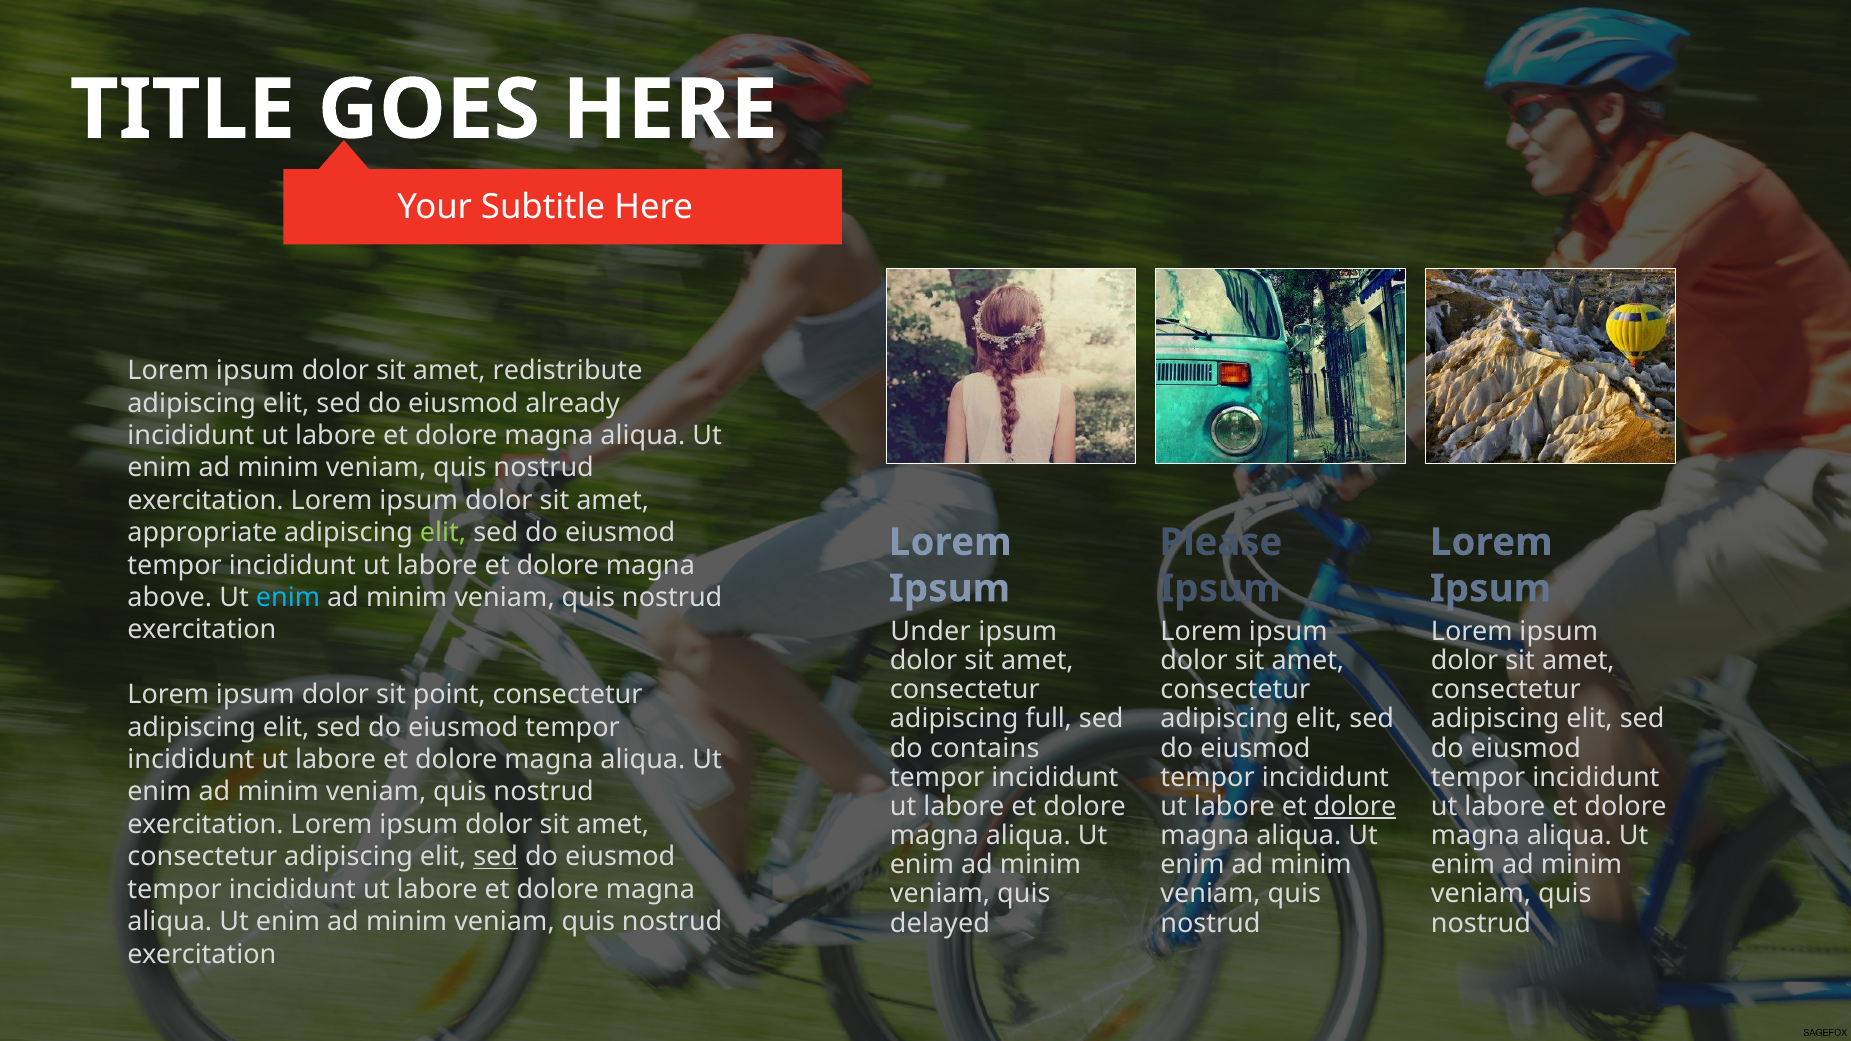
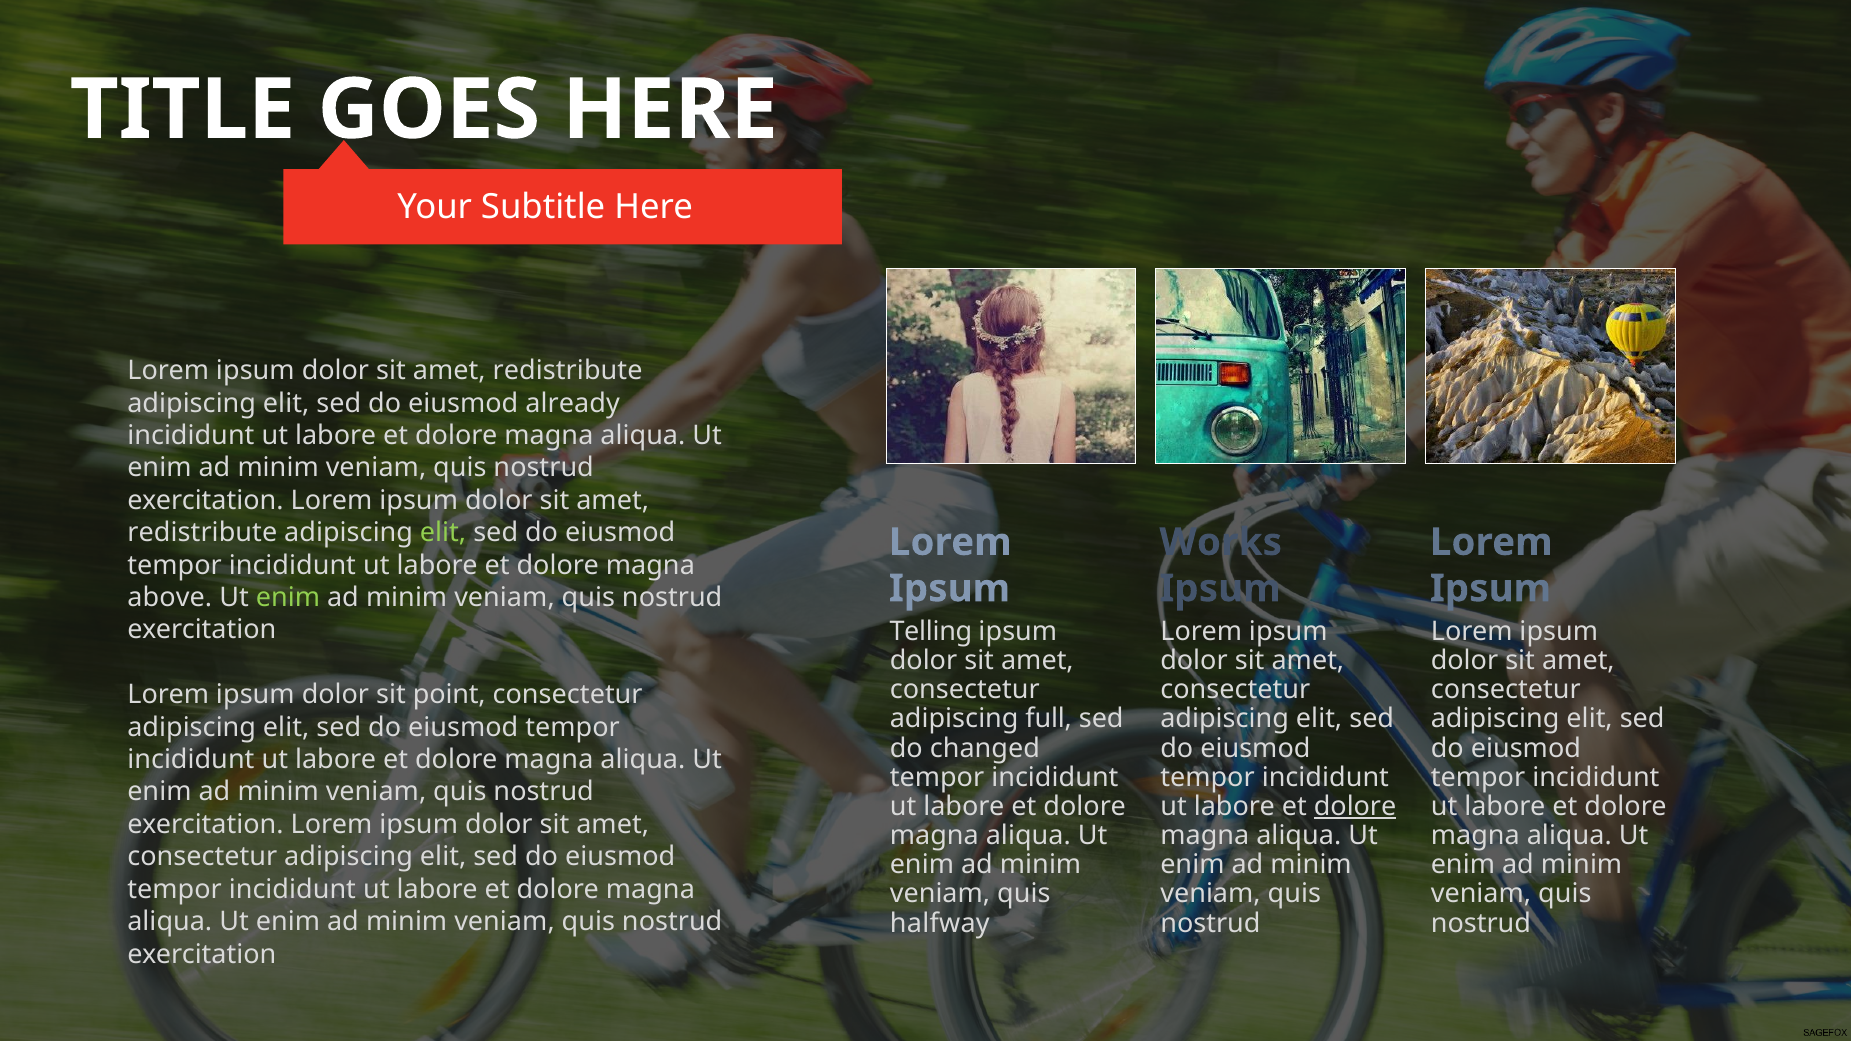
appropriate: appropriate -> redistribute (202, 533)
Please: Please -> Works (1221, 542)
enim colour: light blue -> light green (288, 598)
Under: Under -> Telling (931, 632)
contains: contains -> changed (985, 748)
sed underline: present -> none (496, 857)
delayed: delayed -> halfway (940, 923)
